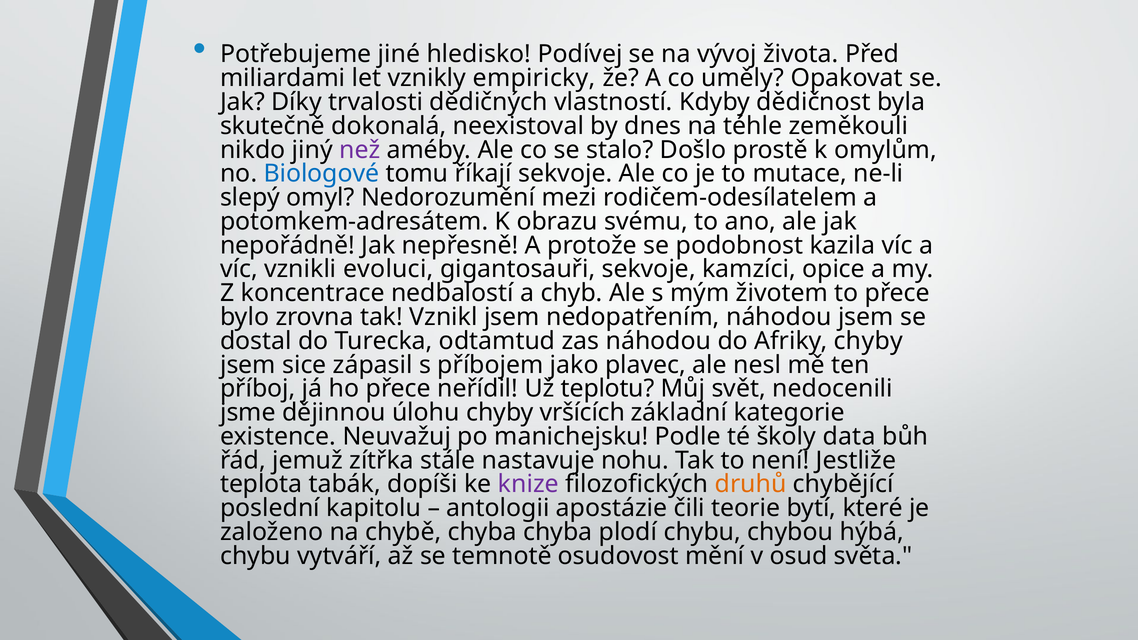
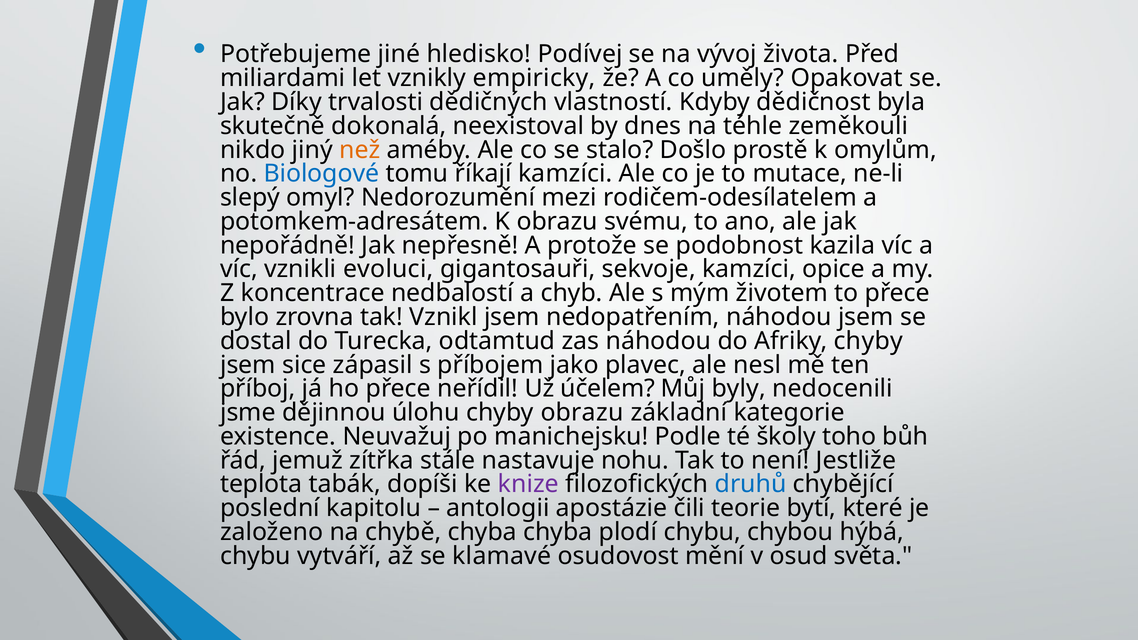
než colour: purple -> orange (360, 150)
říkají sekvoje: sekvoje -> kamzíci (565, 174)
teplotu: teplotu -> účelem (608, 389)
svět: svět -> byly (739, 389)
chyby vršících: vršících -> obrazu (582, 413)
data: data -> toho (849, 437)
druhů colour: orange -> blue (751, 484)
temnotě: temnotě -> klamavé (502, 556)
